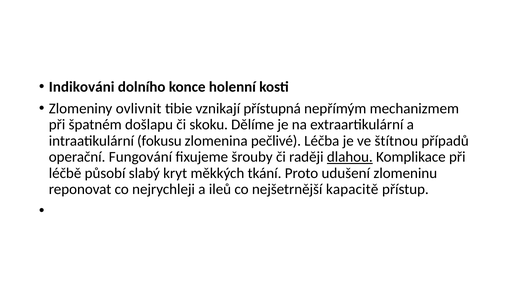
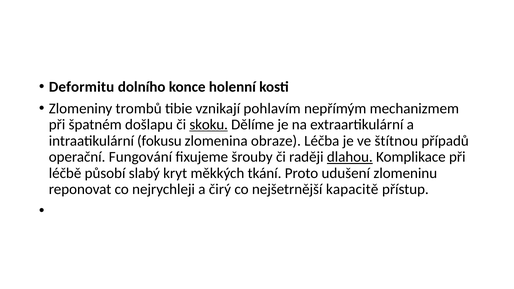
Indikováni: Indikováni -> Deformitu (82, 87)
ovlivnit: ovlivnit -> trombů (139, 108)
přístupná: přístupná -> pohlavím (272, 108)
skoku underline: none -> present (209, 125)
pečlivé: pečlivé -> obraze (276, 141)
ileů: ileů -> čirý (220, 189)
